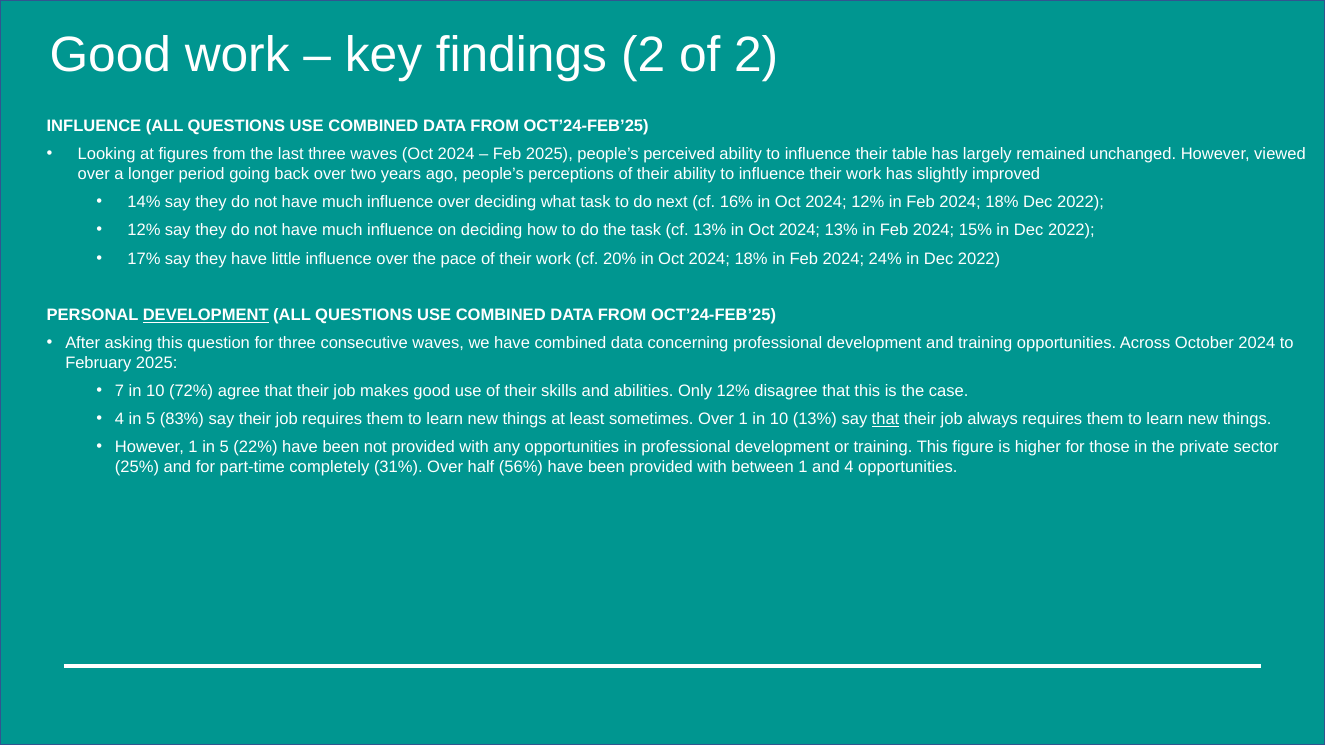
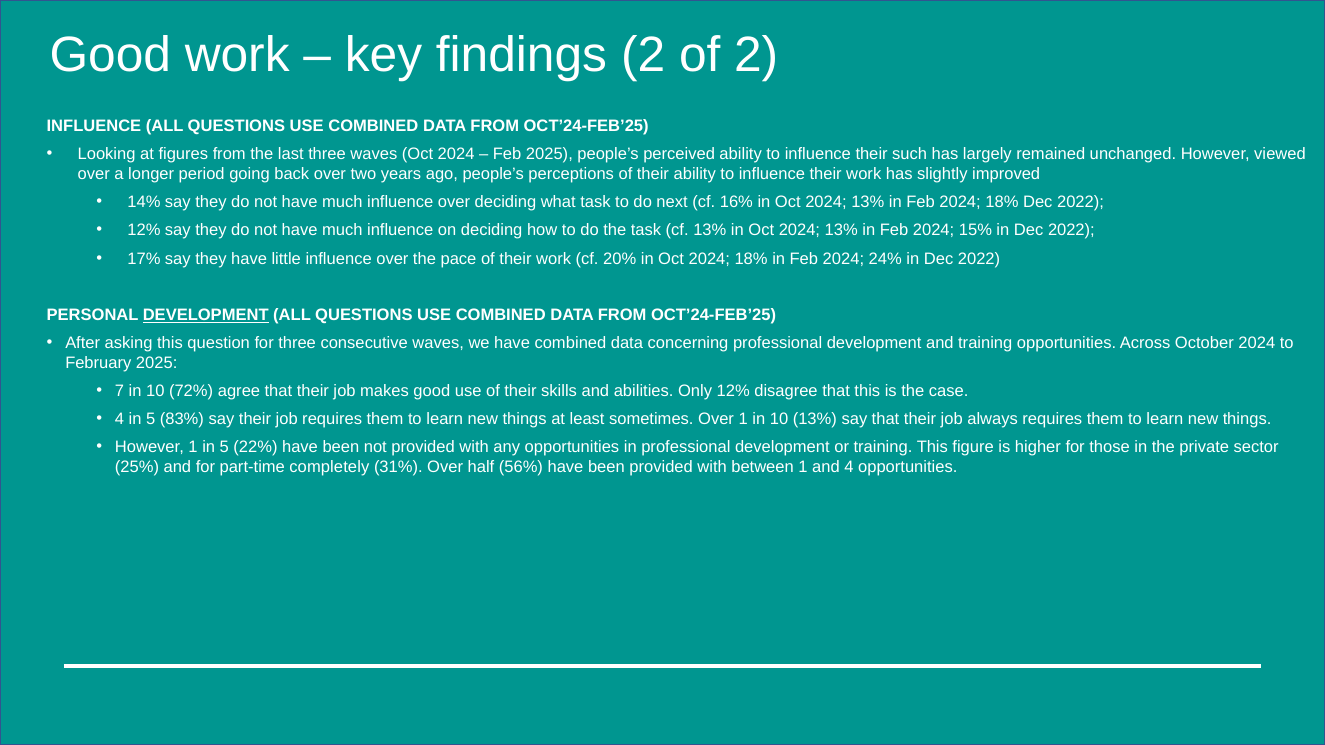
table: table -> such (910, 154)
12%: 12% -> 13% (868, 202)
that underline: present -> none (886, 419)
